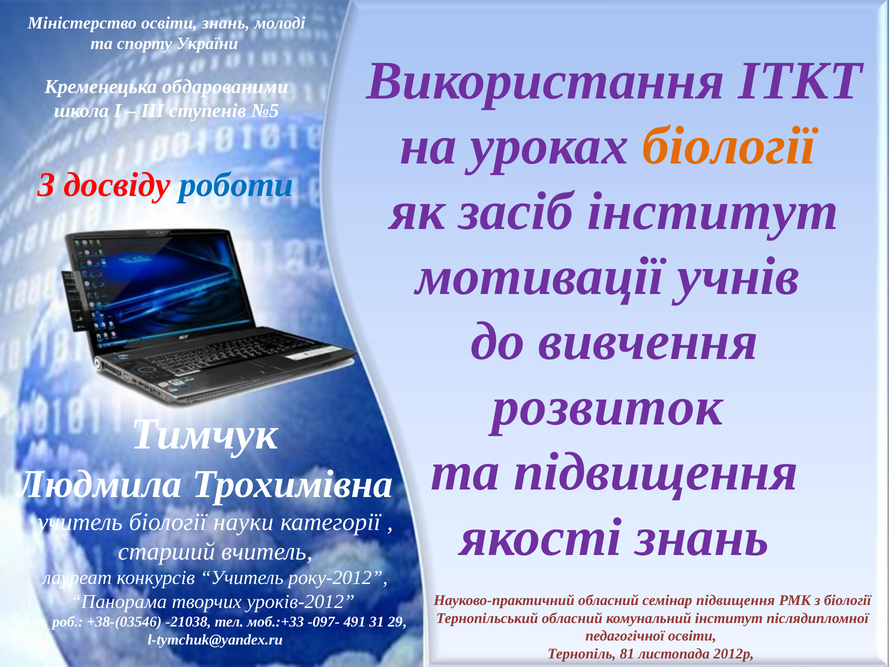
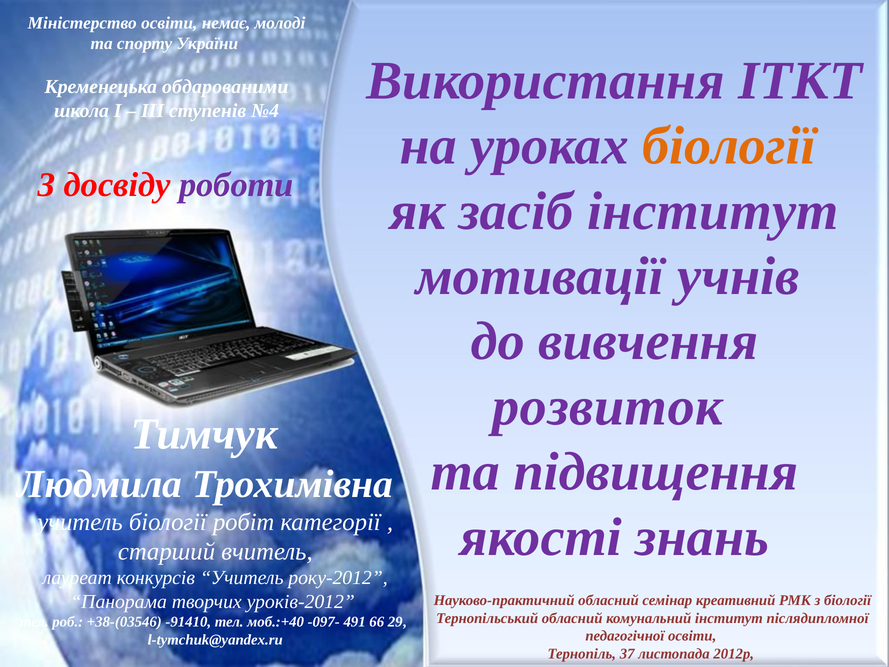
освіти знань: знань -> немає (226, 23)
№5: №5 -> №4 (265, 110)
роботи colour: blue -> purple (236, 185)
науки: науки -> робіт (244, 522)
семінар підвищення: підвищення -> креативний (736, 600)
-21038: -21038 -> -91410 (188, 622)
моб.:+33: моб.:+33 -> моб.:+40 (276, 622)
31: 31 -> 66 (377, 622)
81: 81 -> 37 (627, 654)
